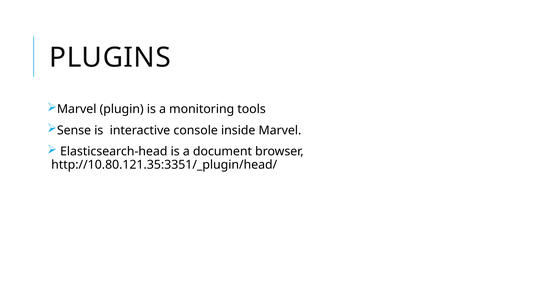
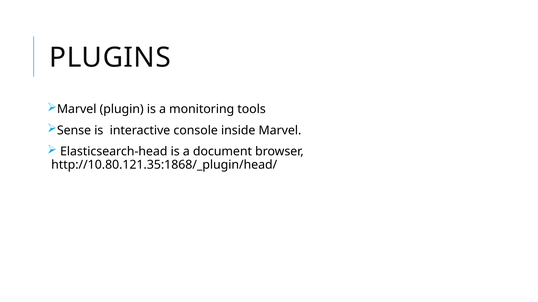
http://10.80.121.35:3351/_plugin/head/: http://10.80.121.35:3351/_plugin/head/ -> http://10.80.121.35:1868/_plugin/head/ (164, 165)
